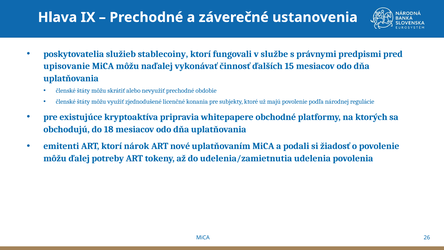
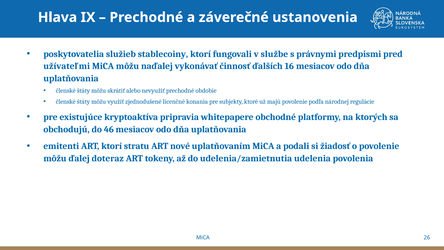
upisovanie: upisovanie -> užívateľmi (67, 66)
15: 15 -> 16 (289, 66)
18: 18 -> 46 (109, 129)
nárok: nárok -> stratu (137, 146)
potreby: potreby -> doteraz (108, 158)
